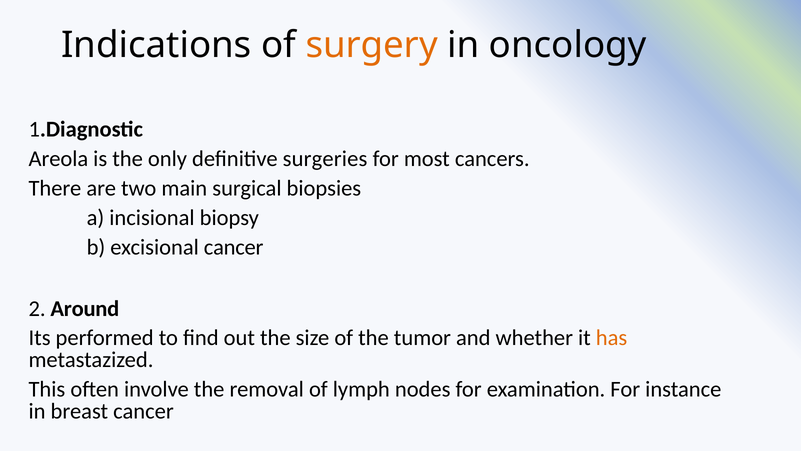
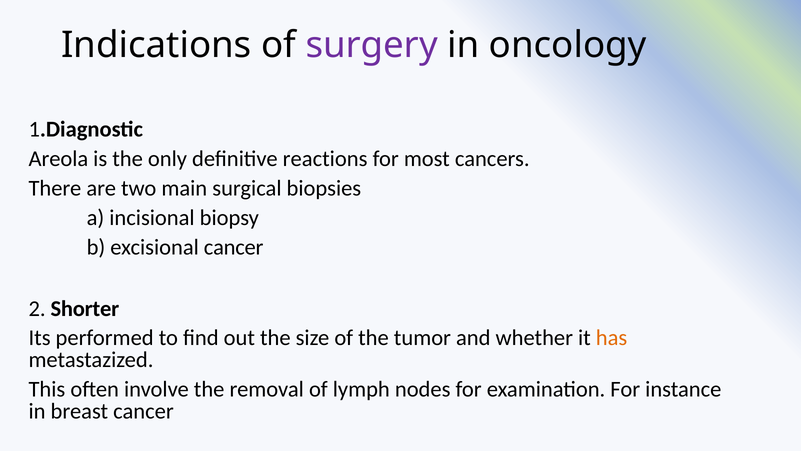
surgery colour: orange -> purple (372, 45)
surgeries: surgeries -> reactions (325, 159)
Around: Around -> Shorter (85, 308)
